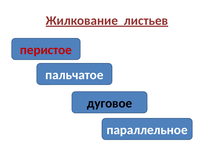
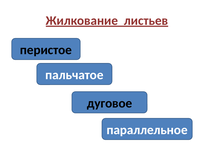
перистое colour: red -> black (46, 50)
